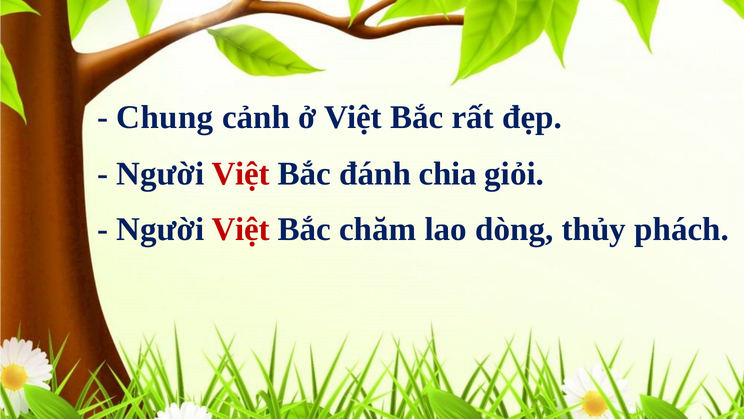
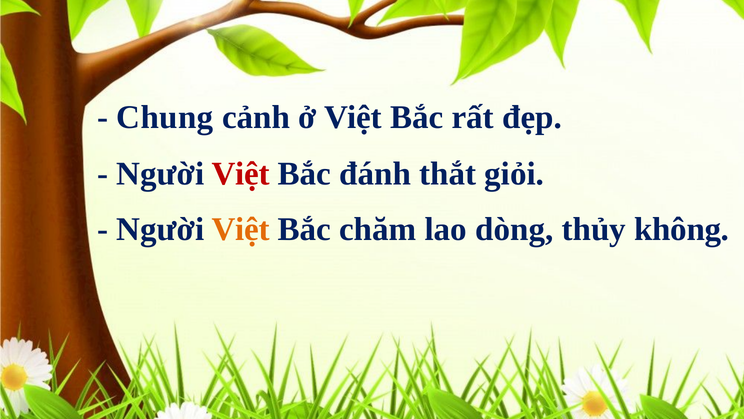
chia: chia -> thắt (448, 173)
Việt colour: red -> orange (241, 229)
phách: phách -> không (682, 229)
